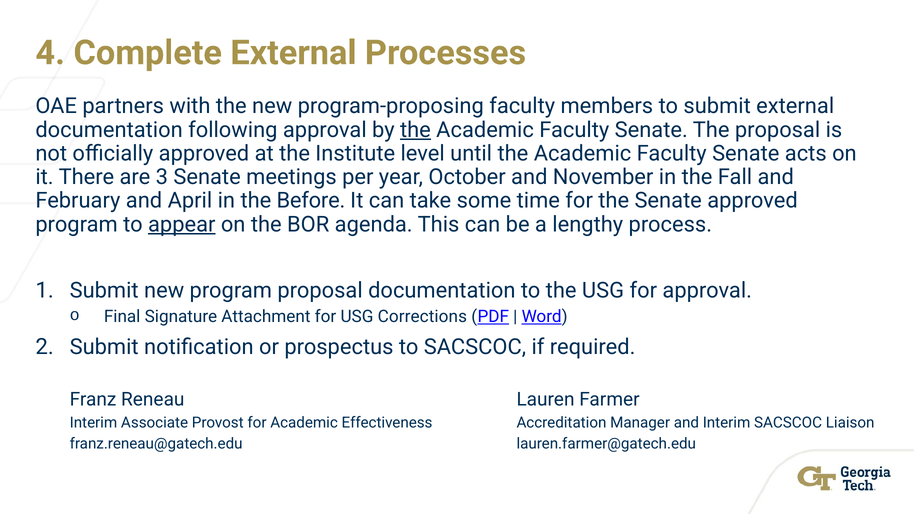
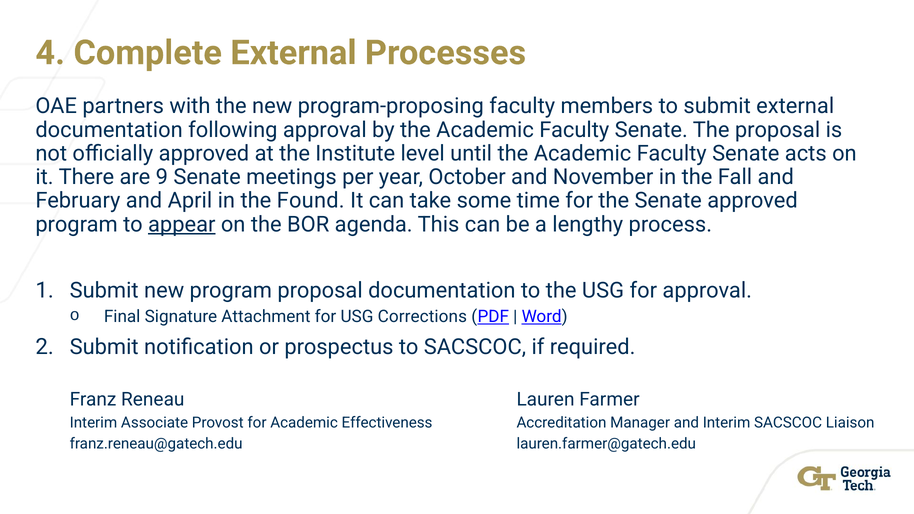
the underline: present -> none (415, 130)
3: 3 -> 9 (162, 177)
Before: Before -> Found (311, 201)
